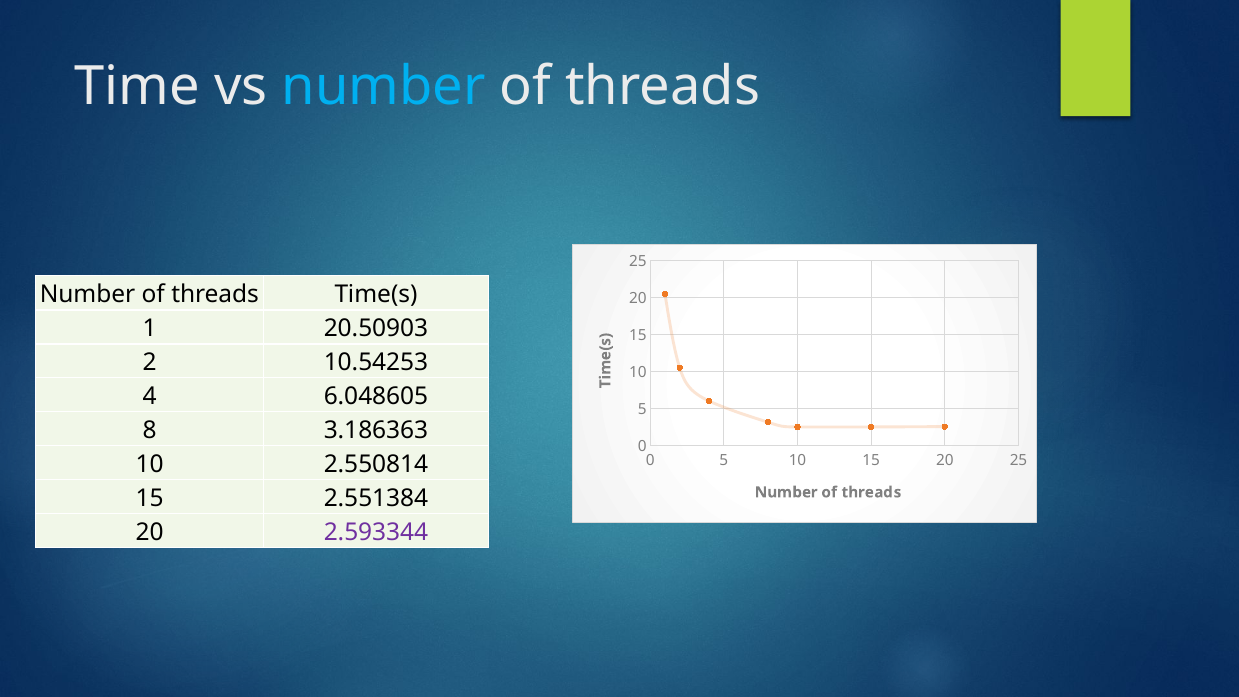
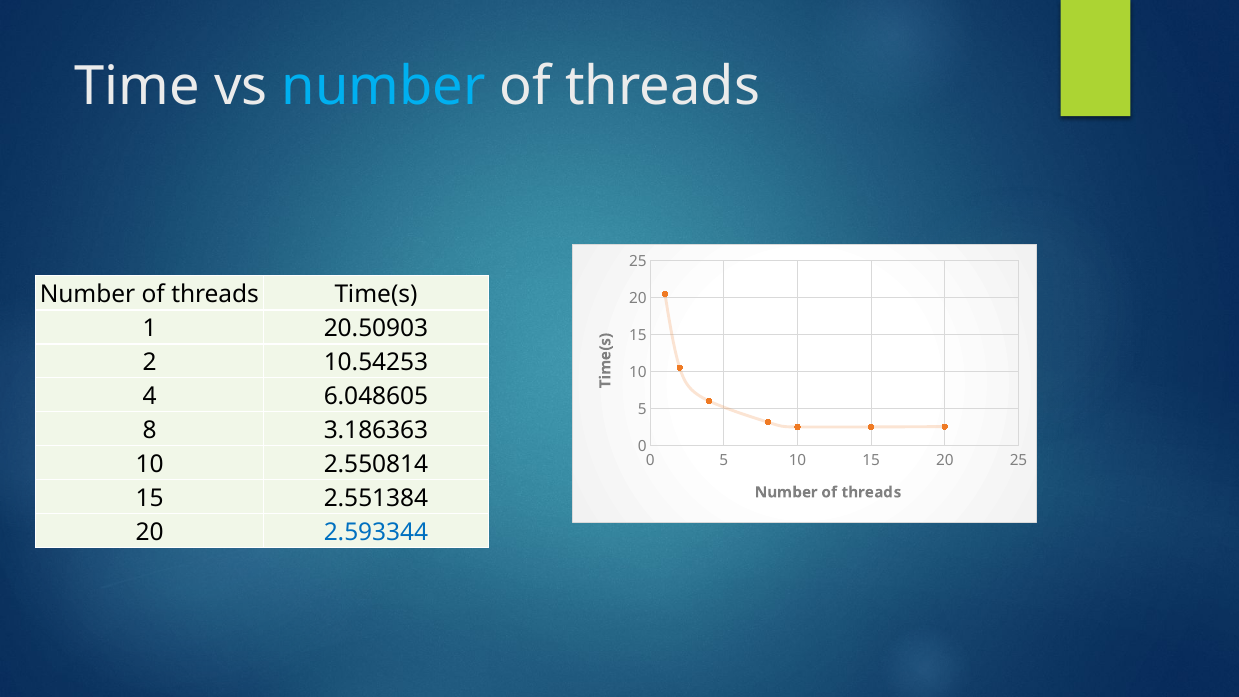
2.593344 colour: purple -> blue (376, 532)
